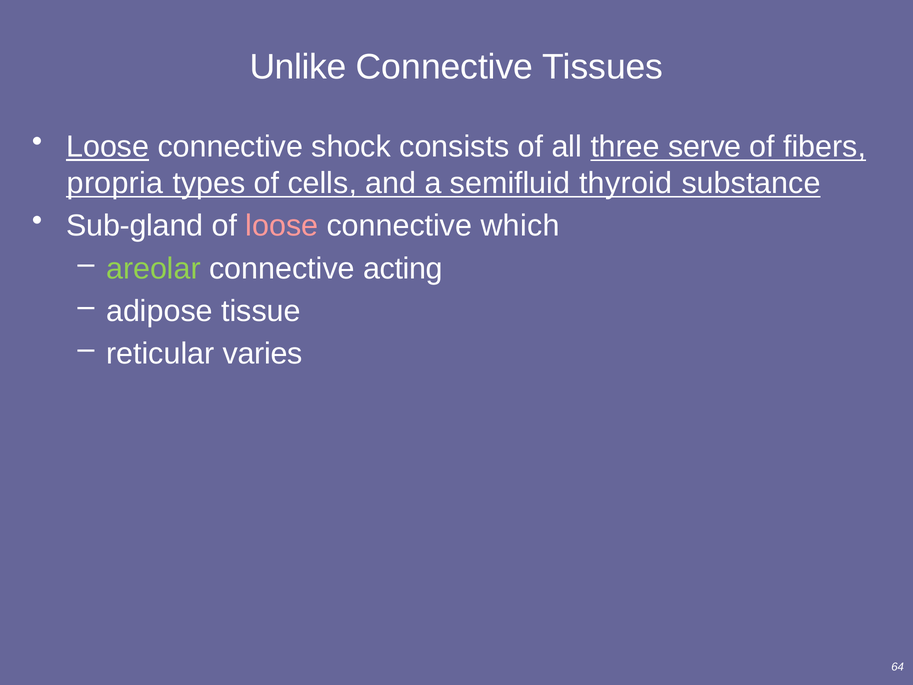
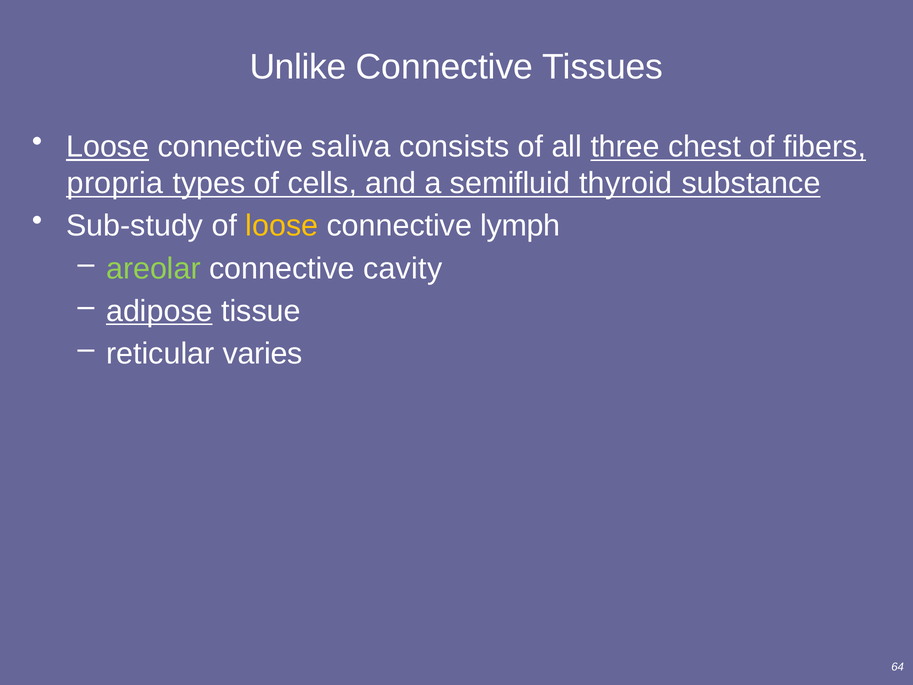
shock: shock -> saliva (351, 147)
serve: serve -> chest (705, 147)
Sub-gland: Sub-gland -> Sub-study (135, 226)
loose colour: pink -> yellow (282, 226)
which: which -> lymph (520, 226)
acting: acting -> cavity (403, 268)
adipose underline: none -> present (159, 311)
